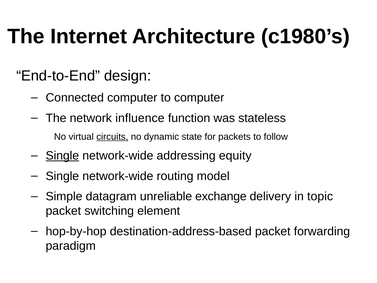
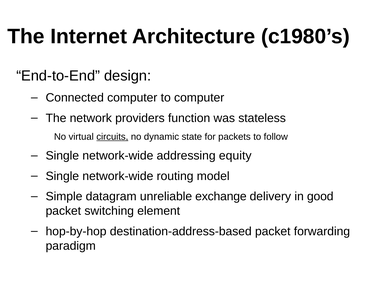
influence: influence -> providers (140, 118)
Single underline: present -> none (62, 156)
topic: topic -> good (320, 196)
